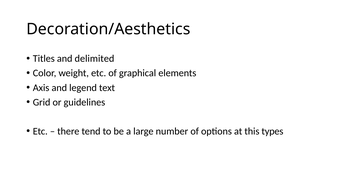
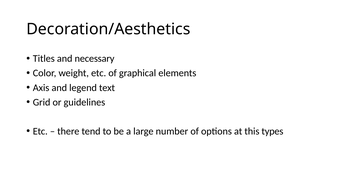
delimited: delimited -> necessary (95, 58)
